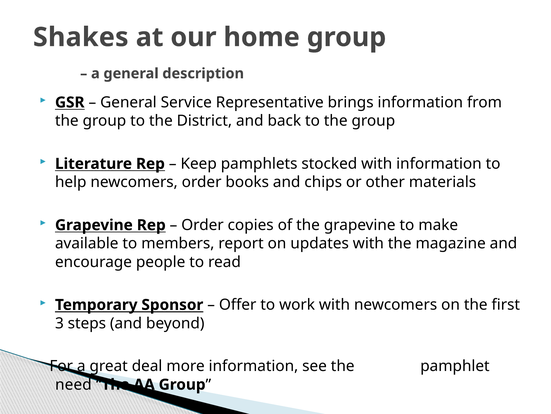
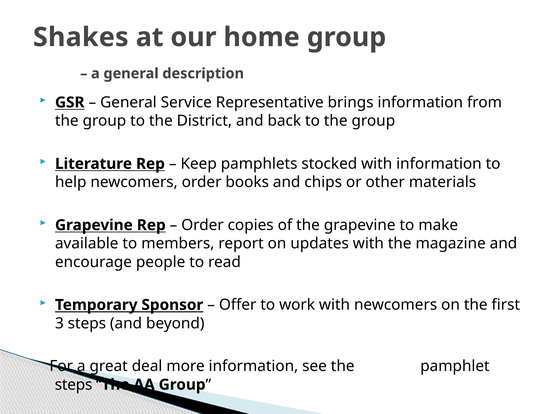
need: need -> steps (74, 384)
